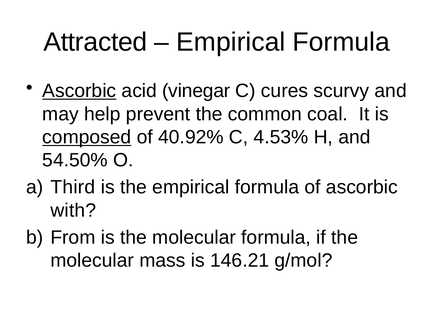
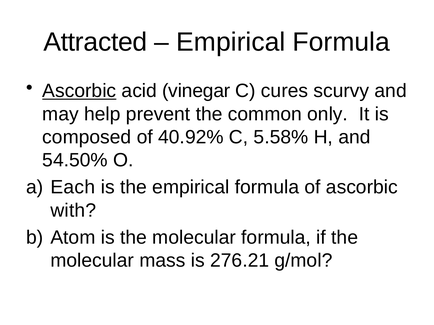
coal: coal -> only (328, 114)
composed underline: present -> none (87, 137)
4.53%: 4.53% -> 5.58% (281, 137)
Third: Third -> Each (73, 188)
From: From -> Atom (73, 238)
146.21: 146.21 -> 276.21 (240, 261)
